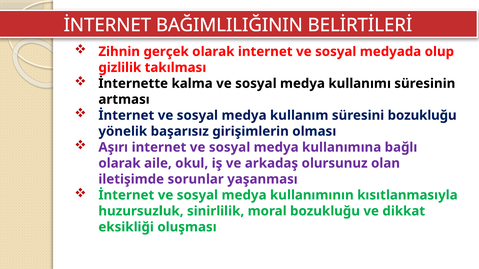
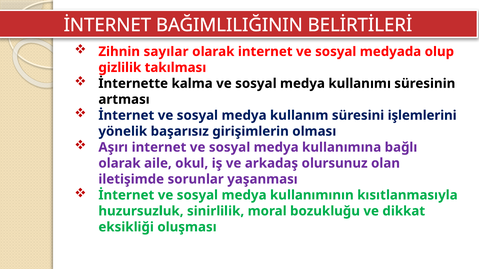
gerçek: gerçek -> sayılar (166, 52)
süresini bozukluğu: bozukluğu -> işlemlerini (422, 116)
